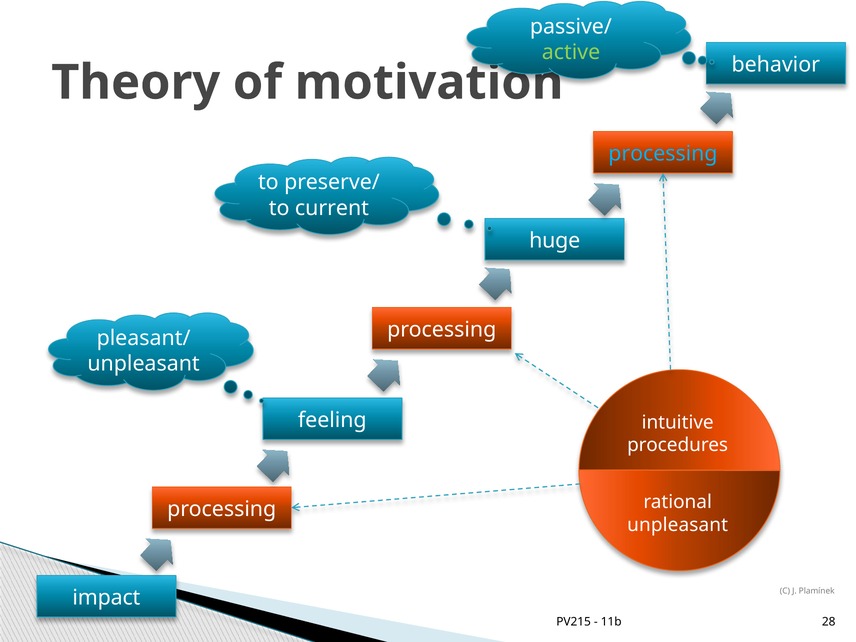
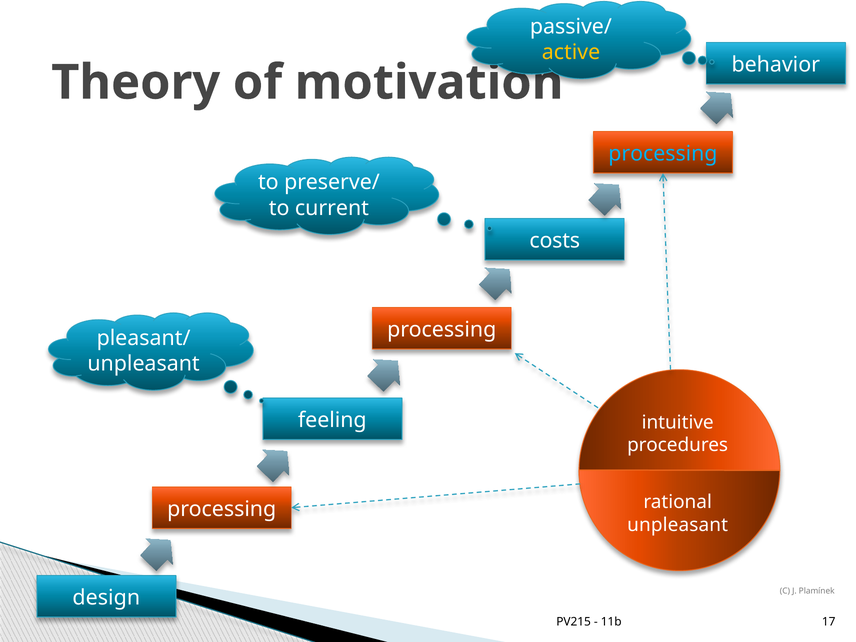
active colour: light green -> yellow (571, 52)
huge: huge -> costs (555, 241)
impact: impact -> design (106, 598)
28: 28 -> 17 (829, 622)
